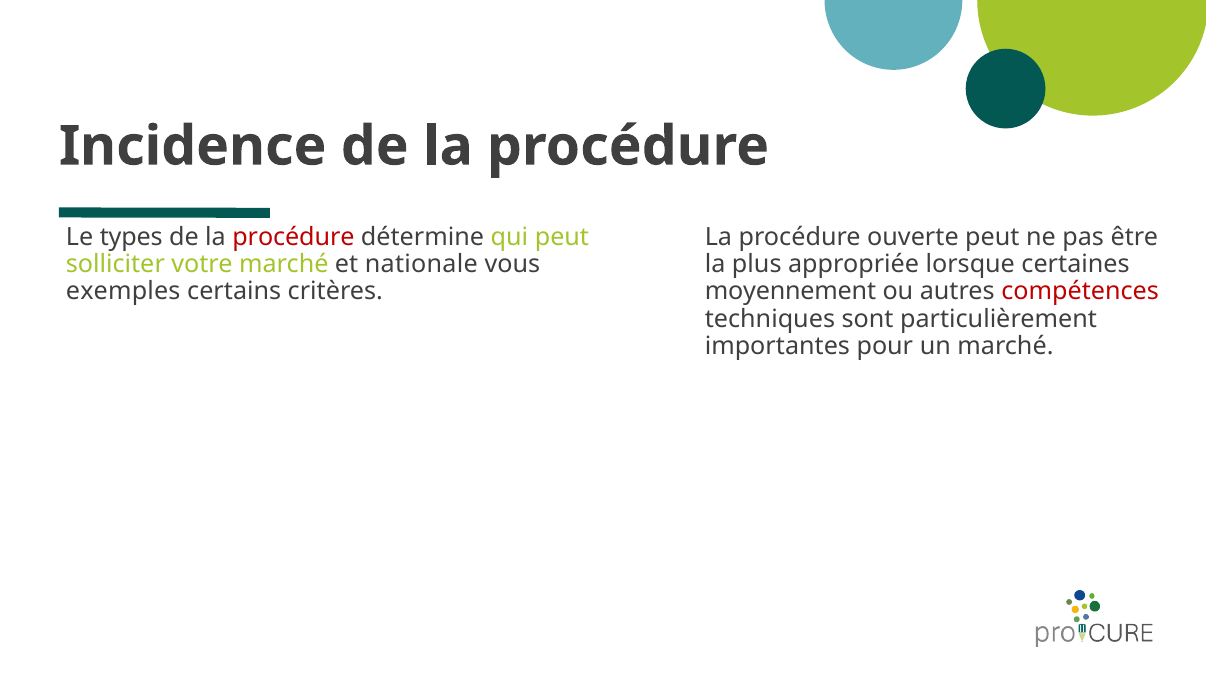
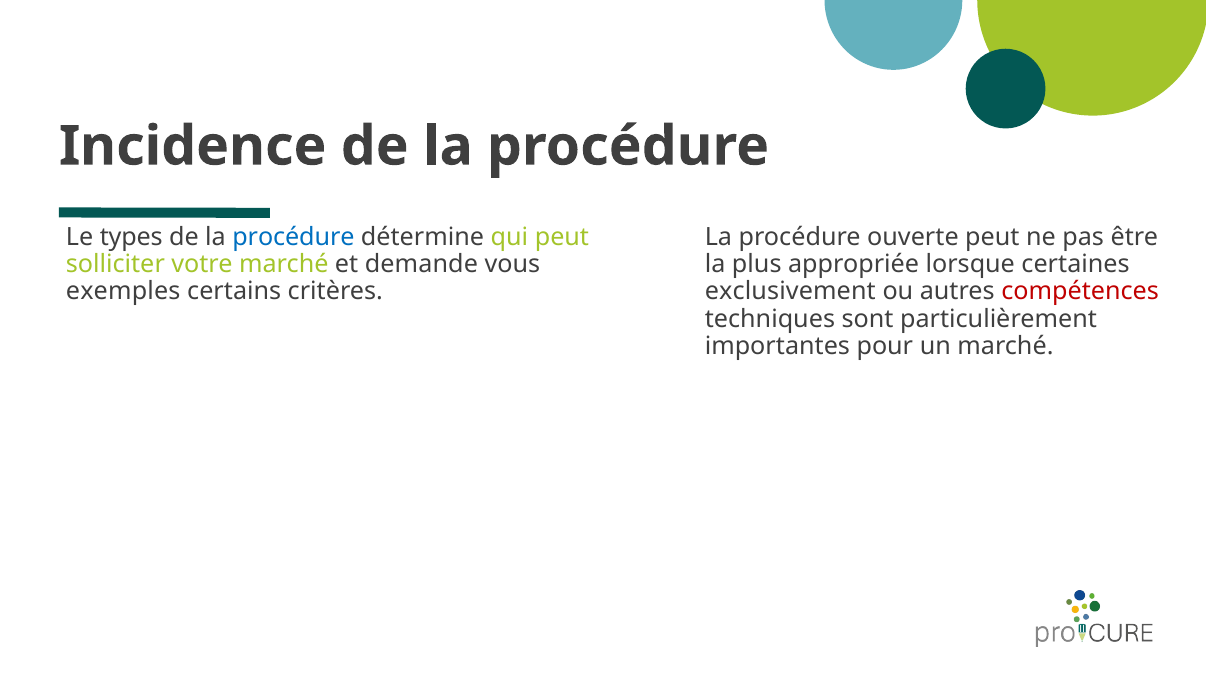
procédure colour: red -> blue (293, 237)
nationale: nationale -> demande (421, 265)
moyennement: moyennement -> exclusivement (790, 292)
